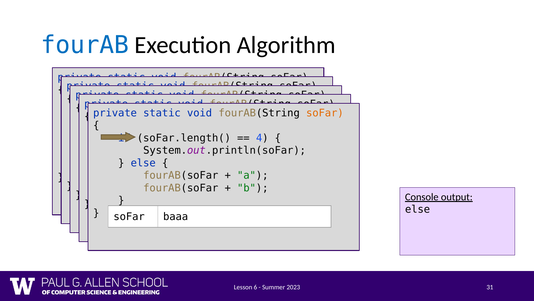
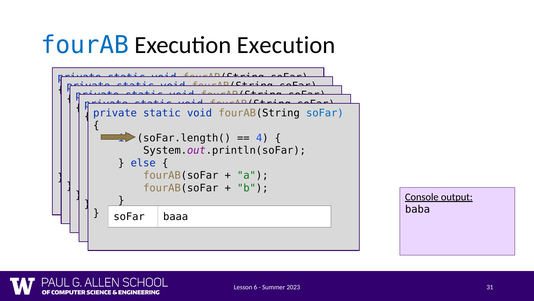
Execution Algorithm: Algorithm -> Execution (286, 45)
soFar colour: orange -> blue (325, 113)
else: else -> baba (418, 209)
